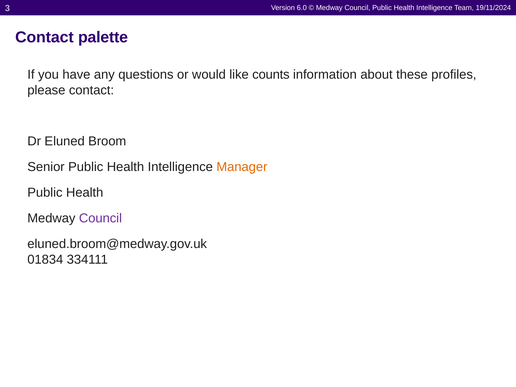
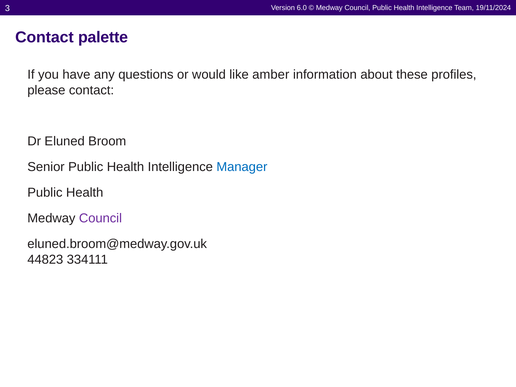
counts: counts -> amber (271, 75)
Manager colour: orange -> blue (242, 167)
01834: 01834 -> 44823 (45, 259)
